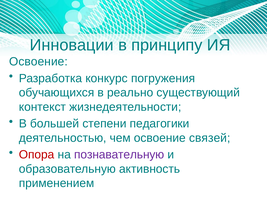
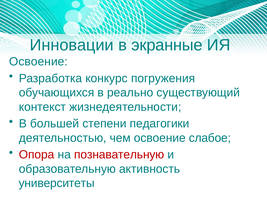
принципу: принципу -> экранные (167, 45)
связей: связей -> слабое (210, 137)
познавательную colour: purple -> red (119, 154)
применением: применением -> университеты (57, 183)
